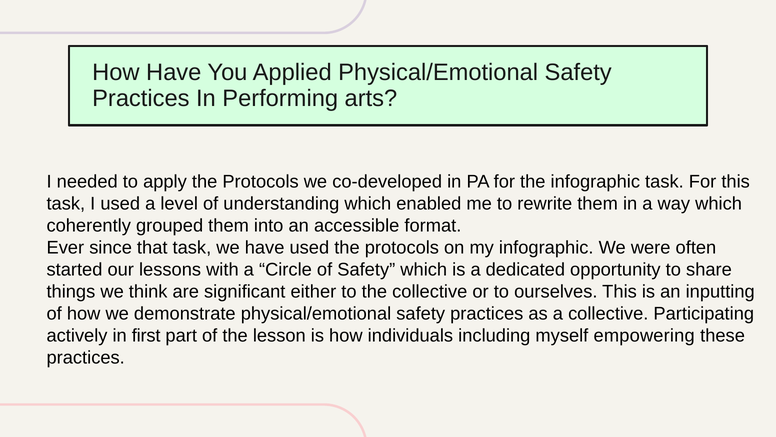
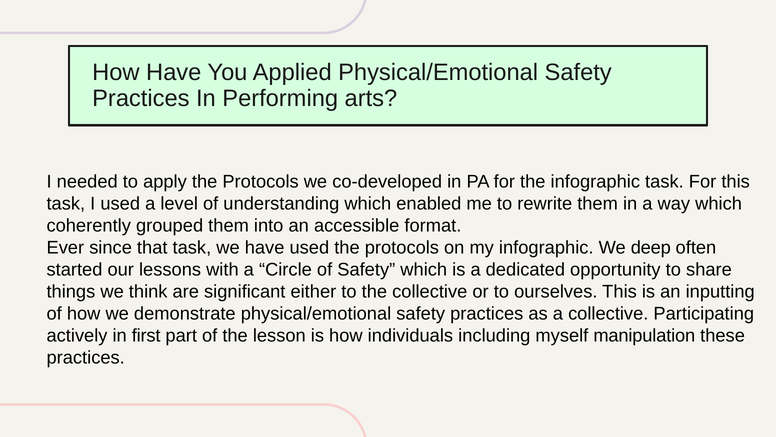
were: were -> deep (651, 247)
empowering: empowering -> manipulation (644, 335)
